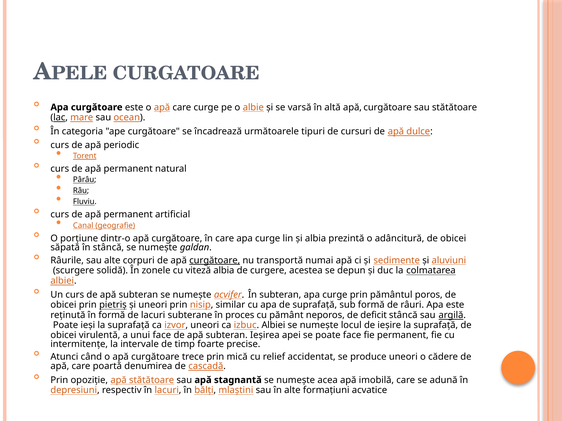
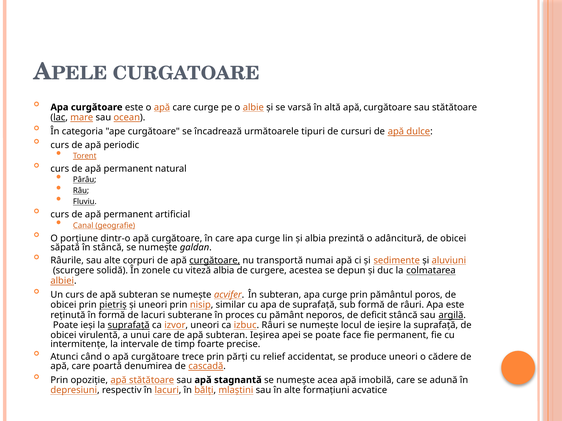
suprafață underline: none -> present (129, 326)
izbuc Albiei: Albiei -> Râuri (273, 326)
unui face: face -> care (162, 335)
mică: mică -> părți (237, 357)
